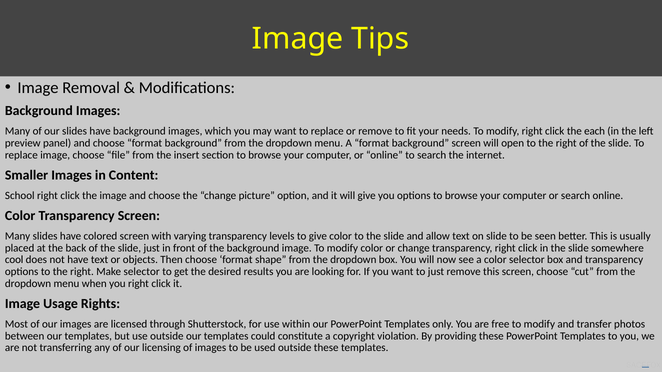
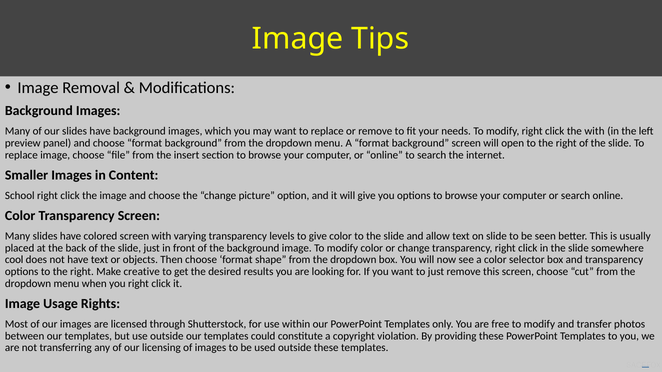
the each: each -> with (594, 131)
Make selector: selector -> creative (142, 272)
